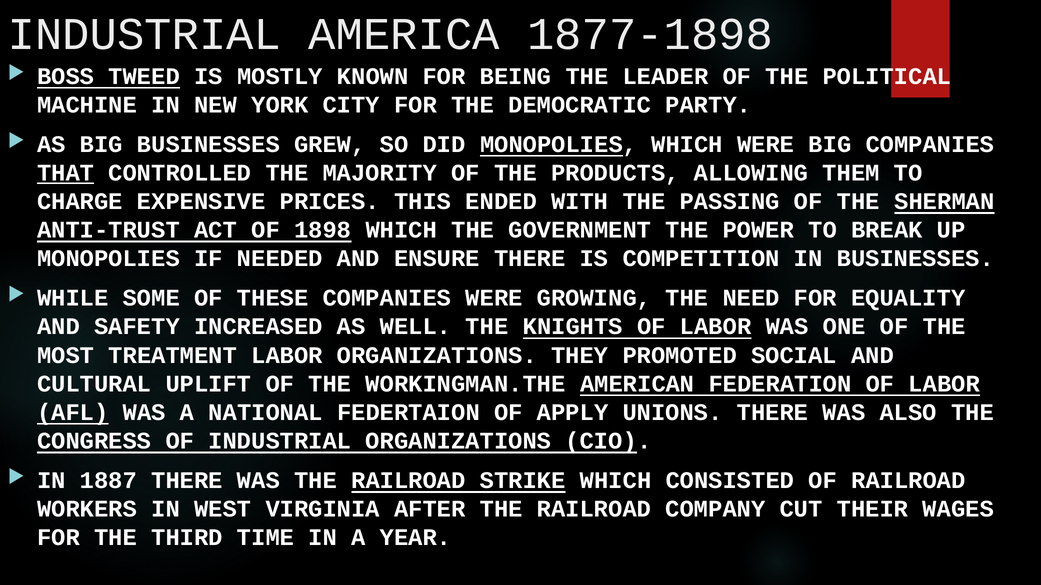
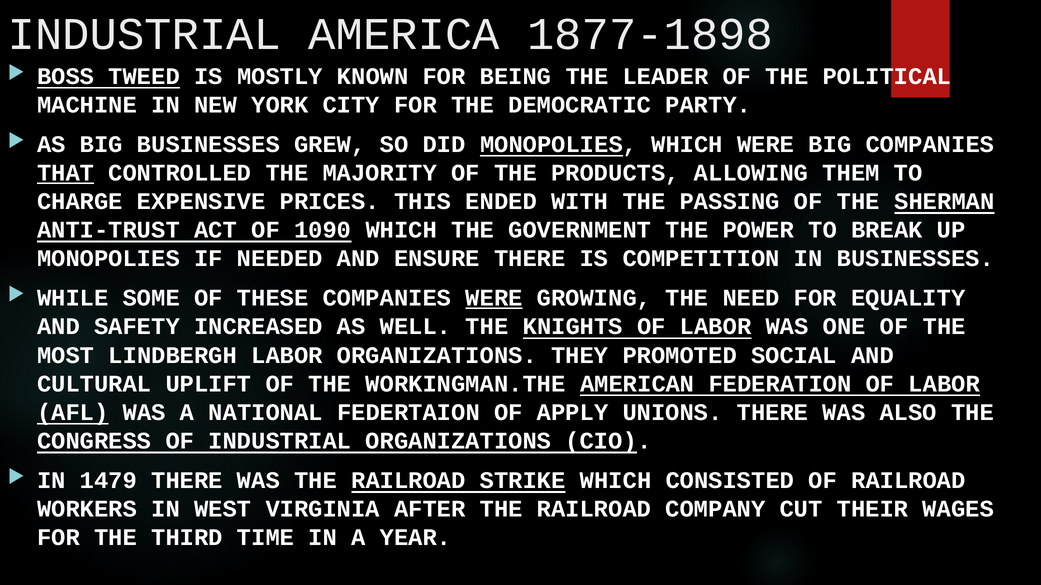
1898: 1898 -> 1090 (323, 230)
WERE underline: none -> present (494, 298)
TREATMENT: TREATMENT -> LINDBERGH (173, 356)
1887: 1887 -> 1479 (108, 481)
